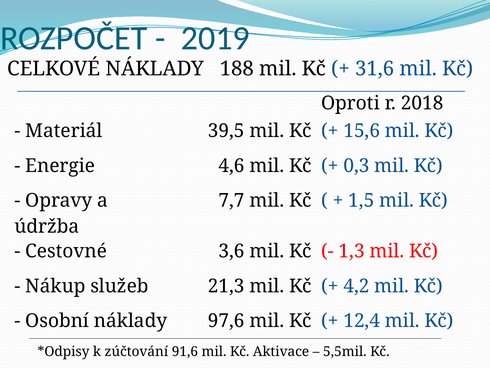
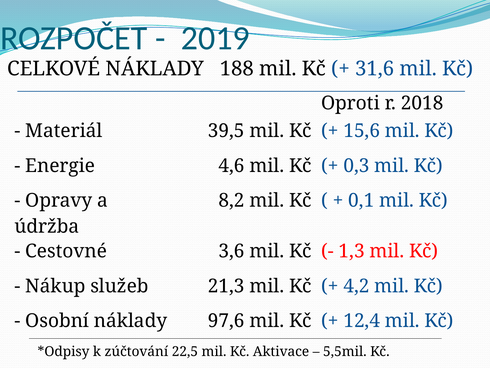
7,7: 7,7 -> 8,2 (232, 200)
1,5: 1,5 -> 0,1 (361, 200)
91,6: 91,6 -> 22,5 (185, 351)
